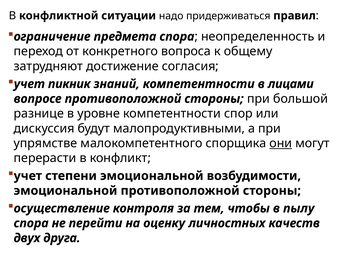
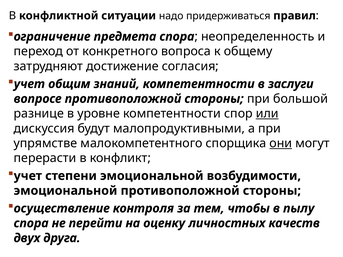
пикник: пикник -> общим (69, 84)
лицами: лицами -> заслуги (291, 84)
или underline: none -> present (267, 114)
